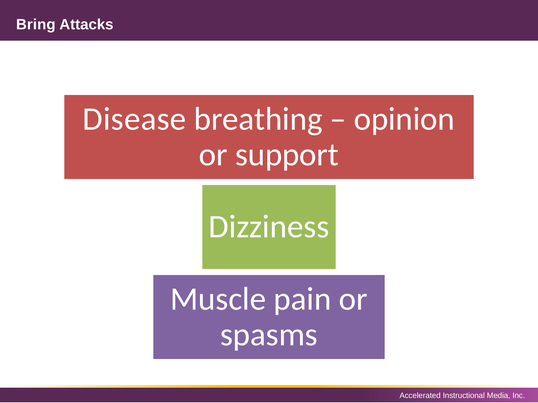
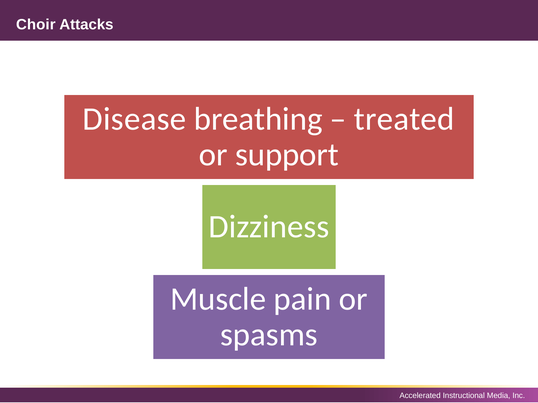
Bring: Bring -> Choir (36, 25)
opinion: opinion -> treated (404, 119)
